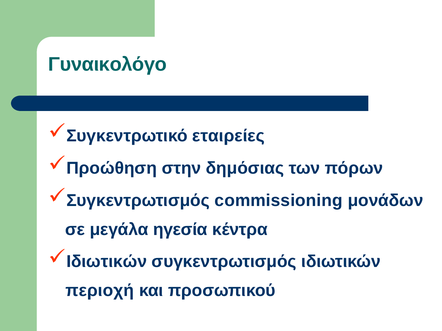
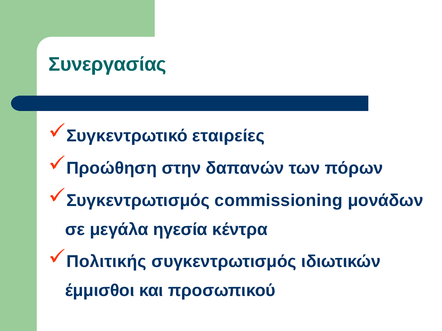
Γυναικολόγο: Γυναικολόγο -> Συνεργασίας (108, 64)
δημόσιας: δημόσιας -> δαπανών (245, 168)
Ιδιωτικών: Ιδιωτικών -> Πολιτικής (107, 262)
περιοχή: περιοχή -> έμμισθοι (100, 291)
